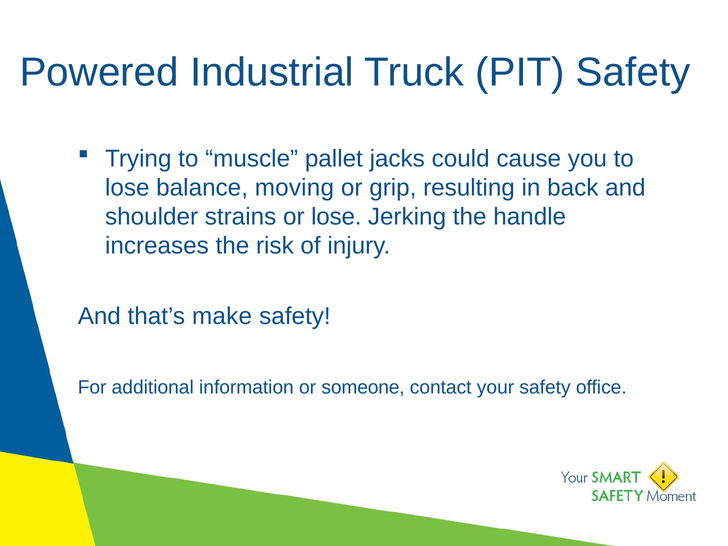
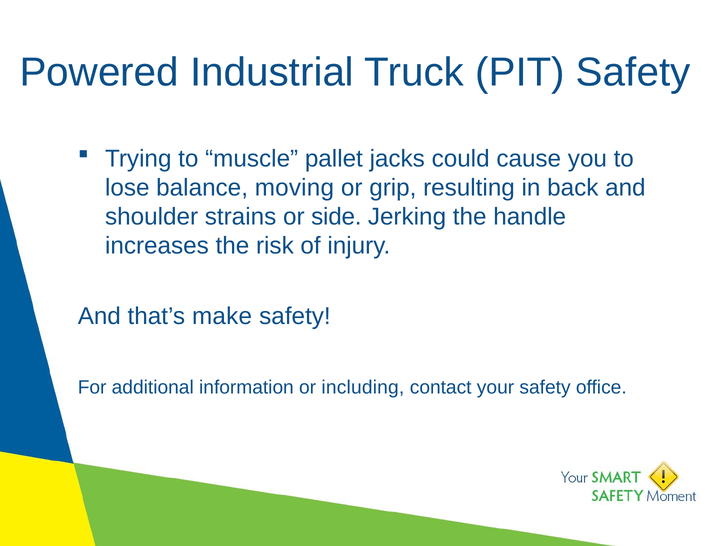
or lose: lose -> side (336, 217)
someone: someone -> including (363, 388)
